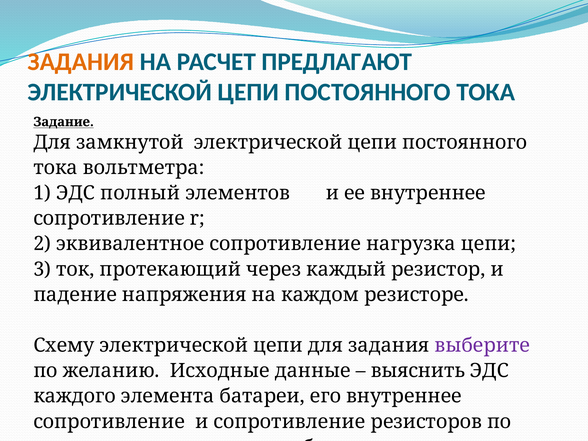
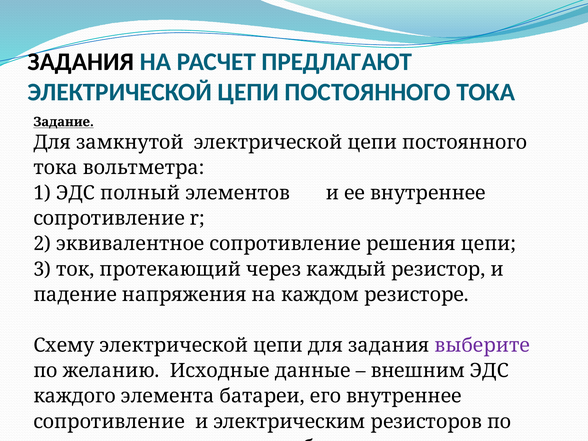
ЗАДАНИЯ colour: orange -> black (81, 62)
нагрузка: нагрузка -> решения (411, 244)
выяснить: выяснить -> внешним (418, 371)
и сопротивление: сопротивление -> электрическим (289, 422)
